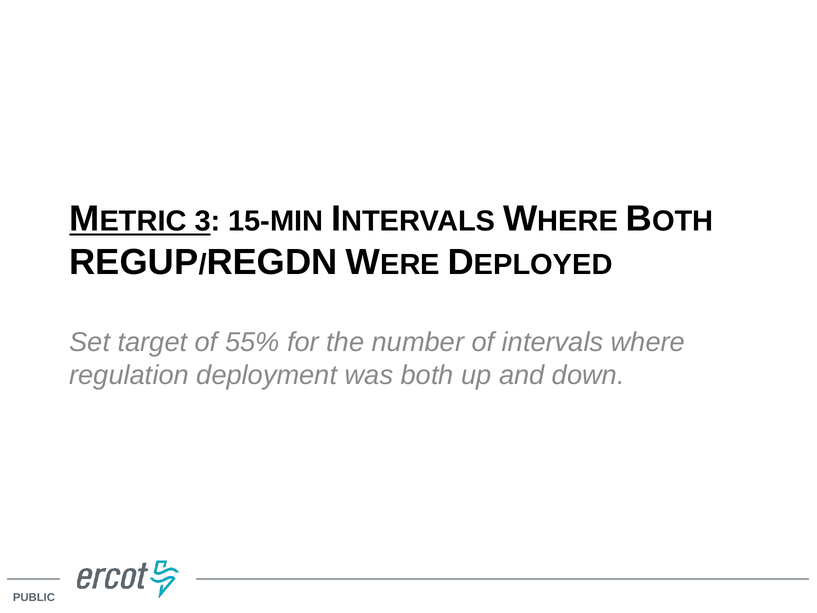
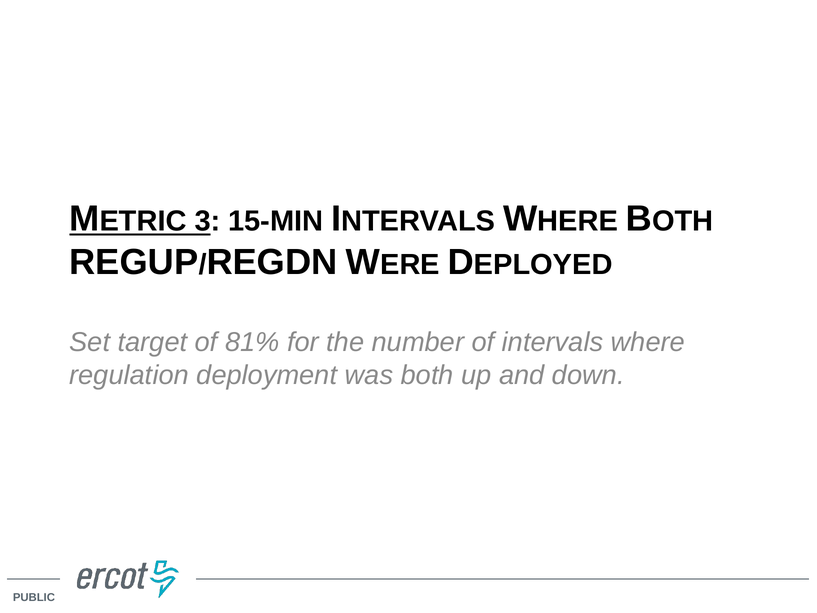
55%: 55% -> 81% (252, 342)
